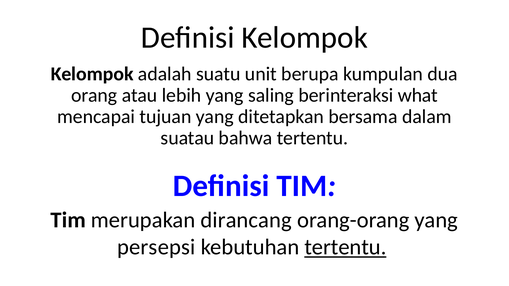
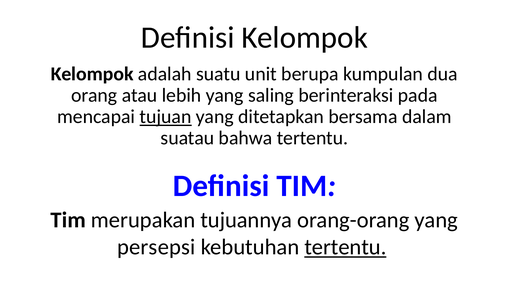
what: what -> pada (418, 96)
tujuan underline: none -> present (166, 117)
dirancang: dirancang -> tujuannya (246, 220)
